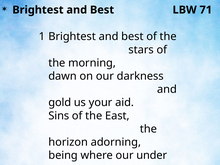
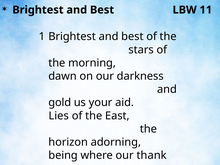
71: 71 -> 11 (206, 10)
Sins: Sins -> Lies (59, 116)
under: under -> thank (152, 155)
